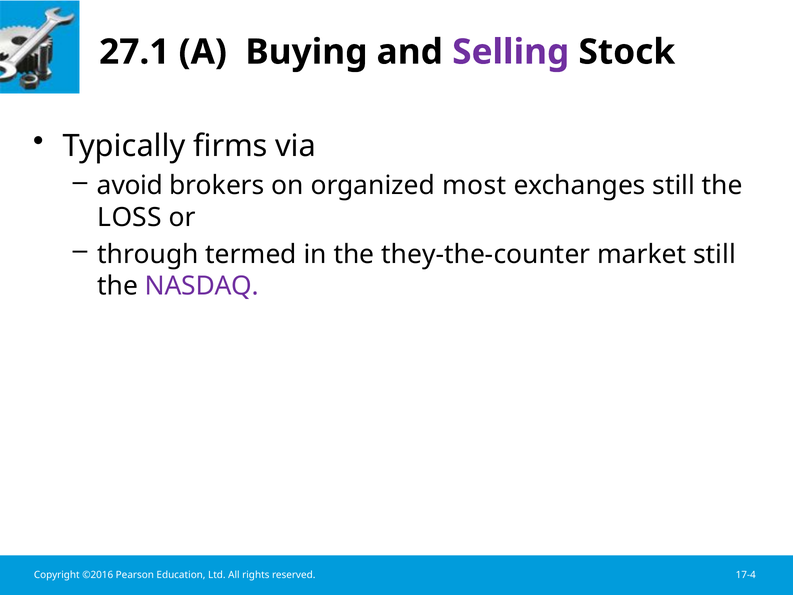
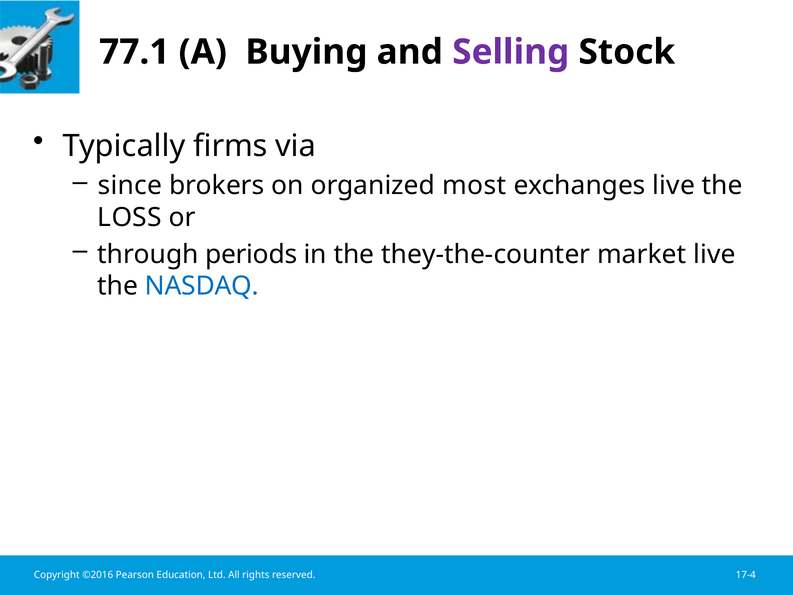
27.1: 27.1 -> 77.1 (134, 52)
avoid: avoid -> since (130, 186)
exchanges still: still -> live (674, 186)
termed: termed -> periods (251, 254)
market still: still -> live (714, 254)
NASDAQ colour: purple -> blue (202, 286)
